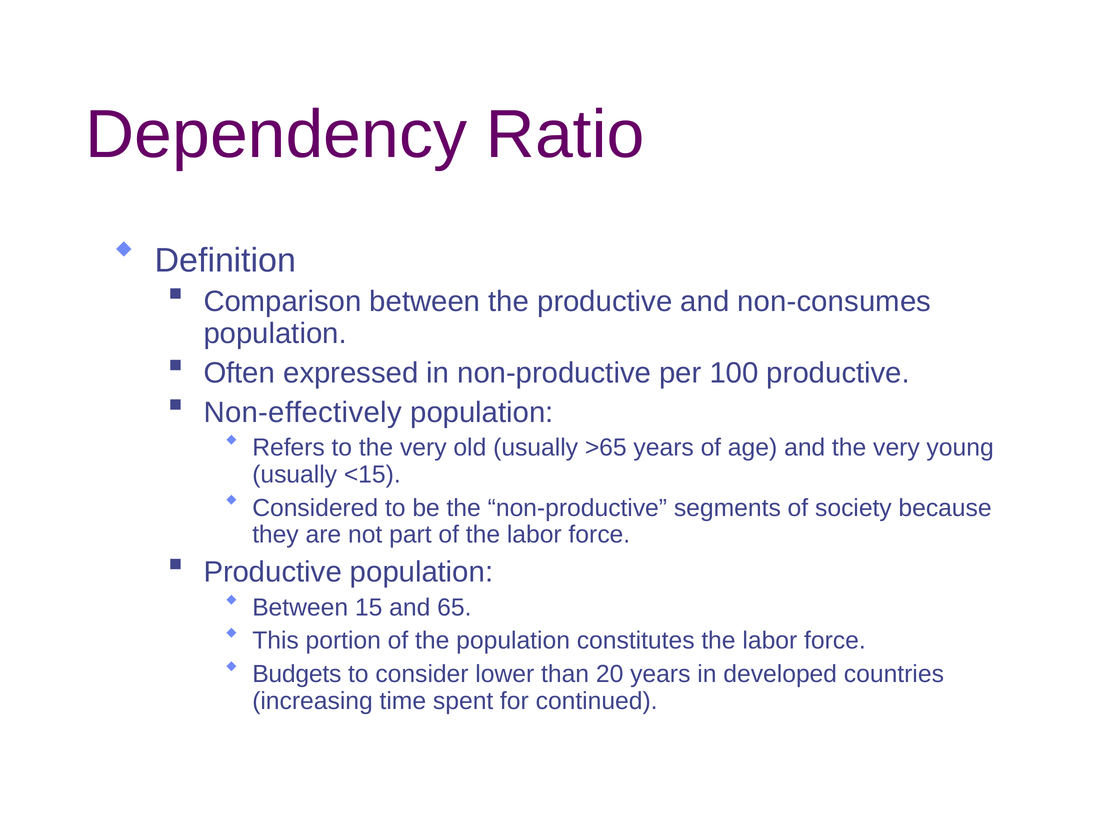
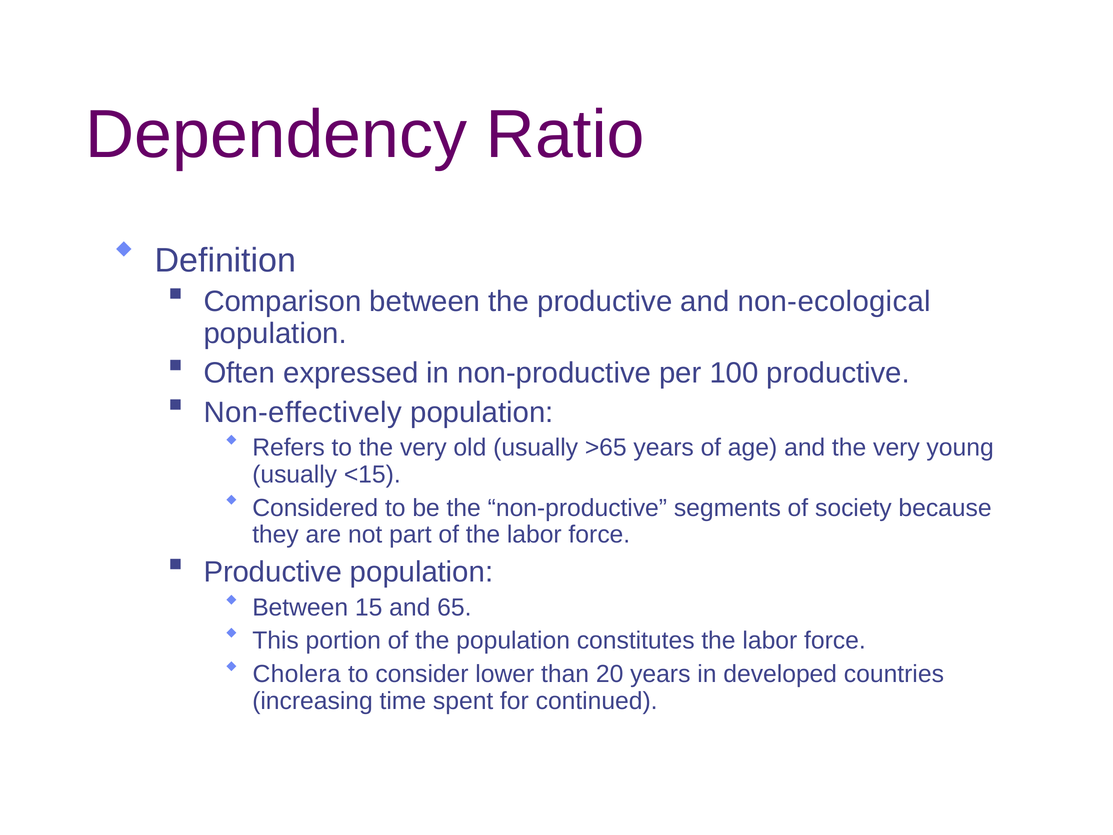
non-consumes: non-consumes -> non-ecological (834, 302)
Budgets: Budgets -> Cholera (297, 674)
